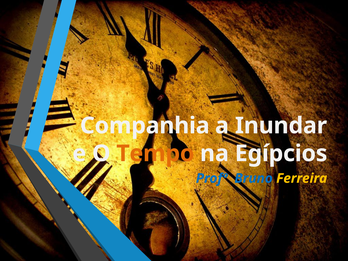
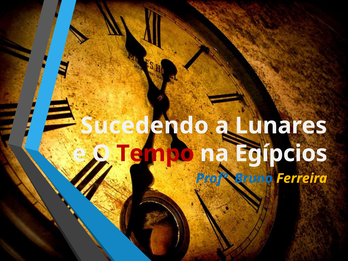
Companhia: Companhia -> Sucedendo (145, 126)
Inundar: Inundar -> Lunares (281, 126)
Tempo colour: orange -> red (155, 154)
